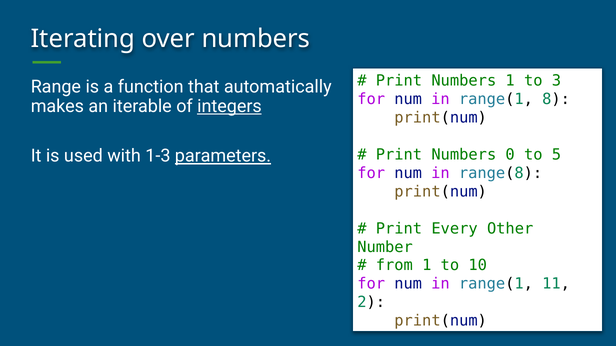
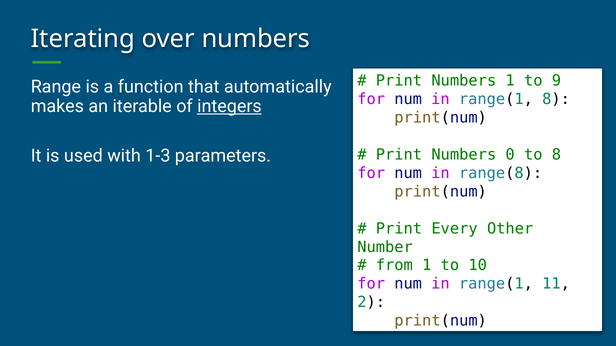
3: 3 -> 9 (556, 81)
to 5: 5 -> 8 (556, 155)
parameters underline: present -> none (223, 156)
